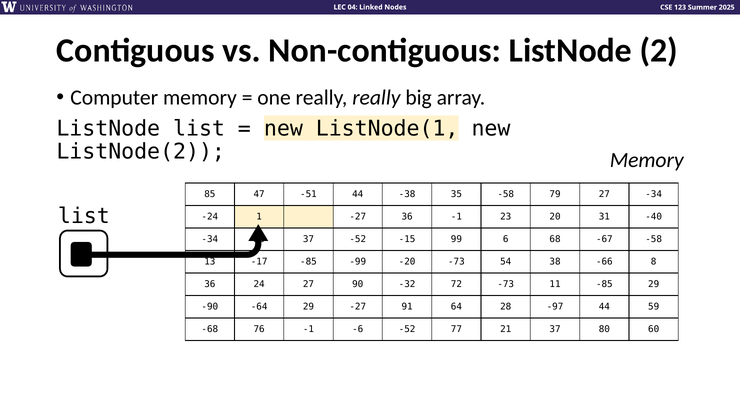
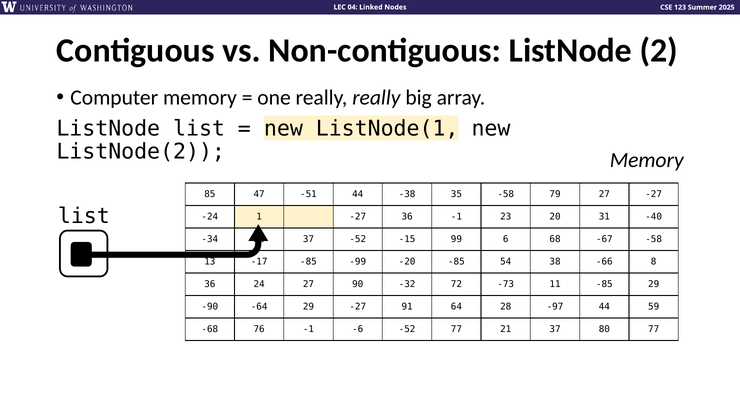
27 -34: -34 -> -27 (654, 194)
-20 -73: -73 -> -85 (456, 262)
80 60: 60 -> 77 (654, 330)
